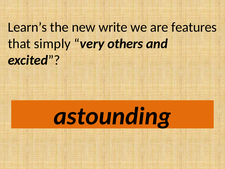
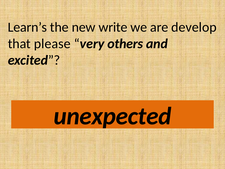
features: features -> develop (194, 27)
simply: simply -> please (52, 44)
astounding: astounding -> unexpected (112, 116)
